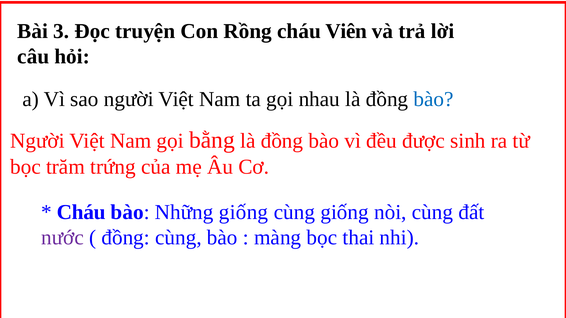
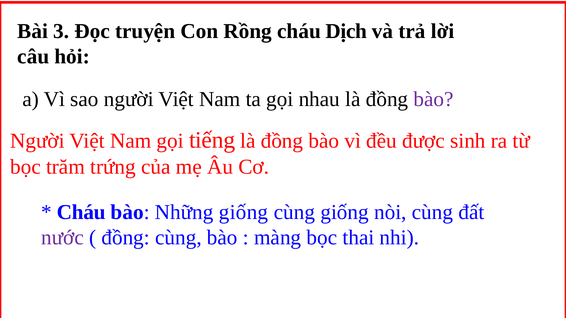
Viên: Viên -> Dịch (346, 31)
bào colour: blue -> purple (434, 99)
bằng: bằng -> tiếng (212, 140)
